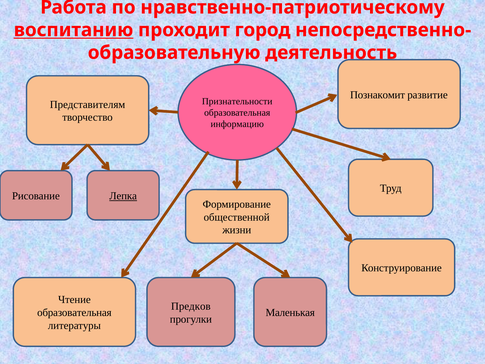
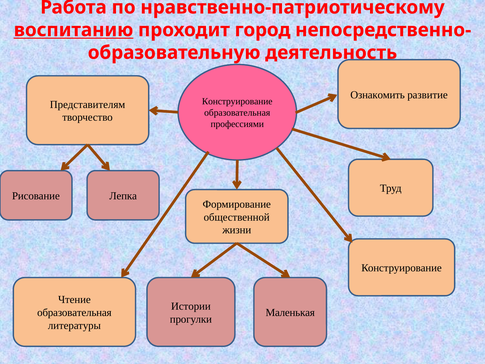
Познакомит: Познакомит -> Ознакомить (378, 95)
Признательности: Признательности -> Конструирование (237, 101)
информацию: информацию -> профессиями (237, 124)
Лепка underline: present -> none (123, 196)
Предков: Предков -> Истории (191, 306)
